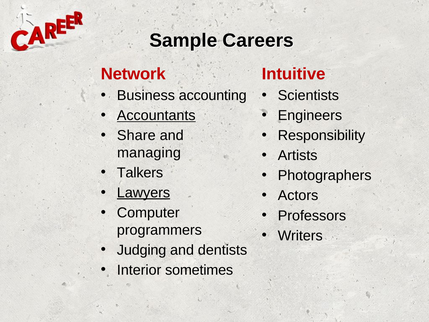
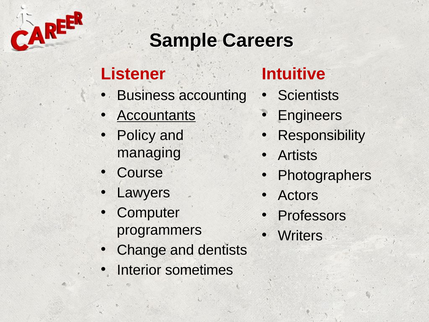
Network: Network -> Listener (133, 74)
Share: Share -> Policy (136, 135)
Talkers: Talkers -> Course (140, 173)
Lawyers underline: present -> none (144, 193)
Judging: Judging -> Change (142, 250)
